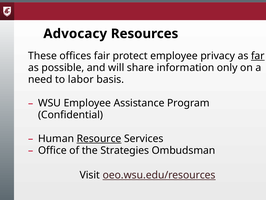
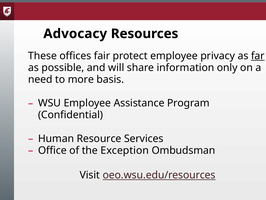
labor: labor -> more (81, 79)
Resource underline: present -> none (99, 138)
Strategies: Strategies -> Exception (125, 150)
